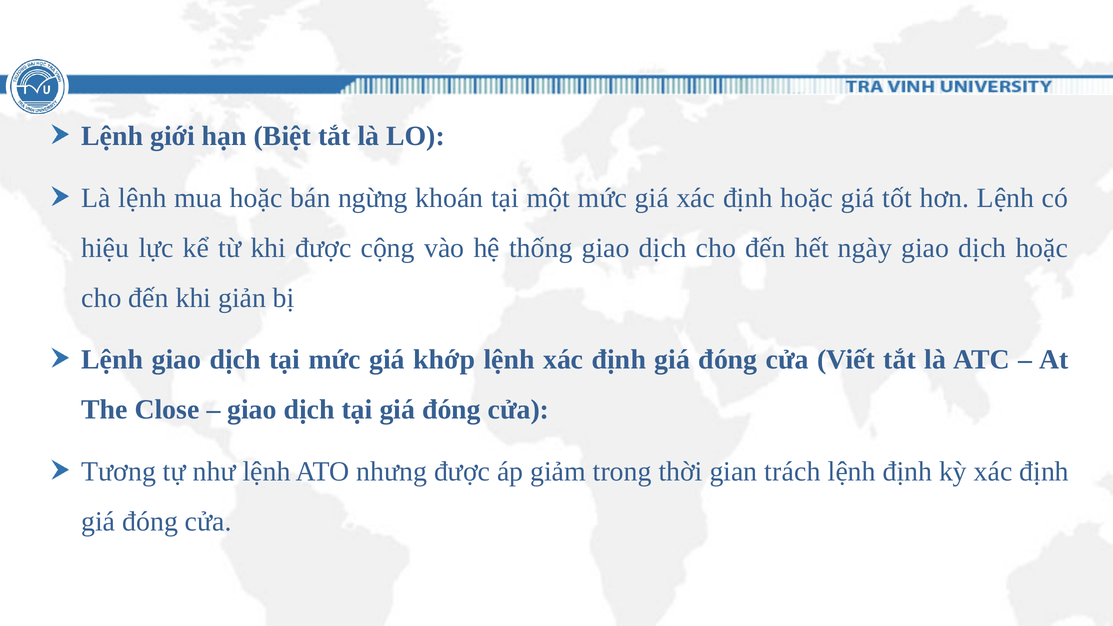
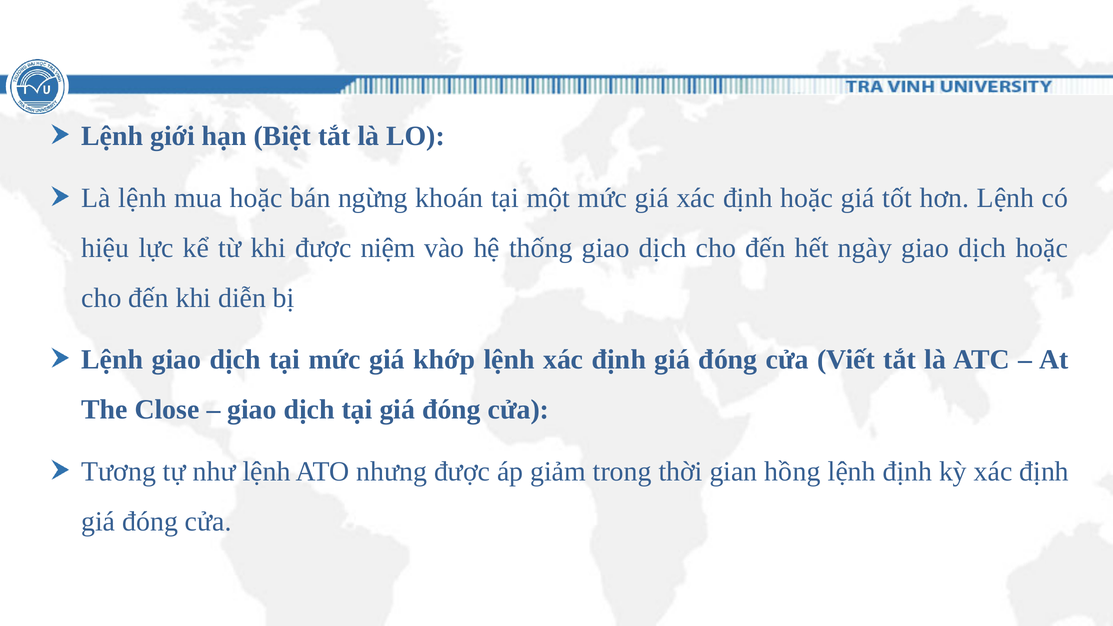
cộng: cộng -> niệm (388, 248)
giản: giản -> diễn (242, 298)
trách: trách -> hồng (792, 471)
